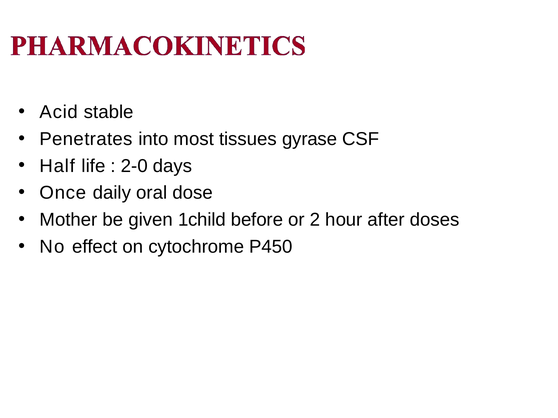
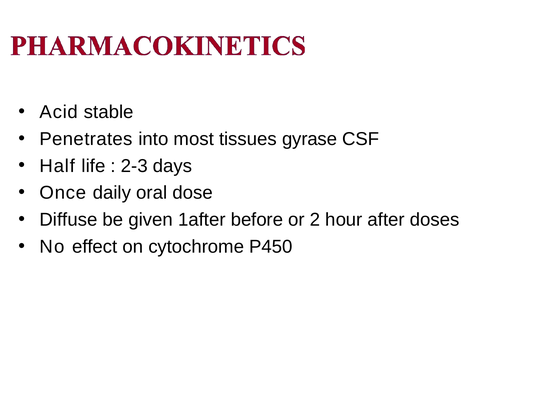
2-0: 2-0 -> 2-3 (134, 166)
Mother: Mother -> Diffuse (68, 220)
1child: 1child -> 1after (202, 220)
